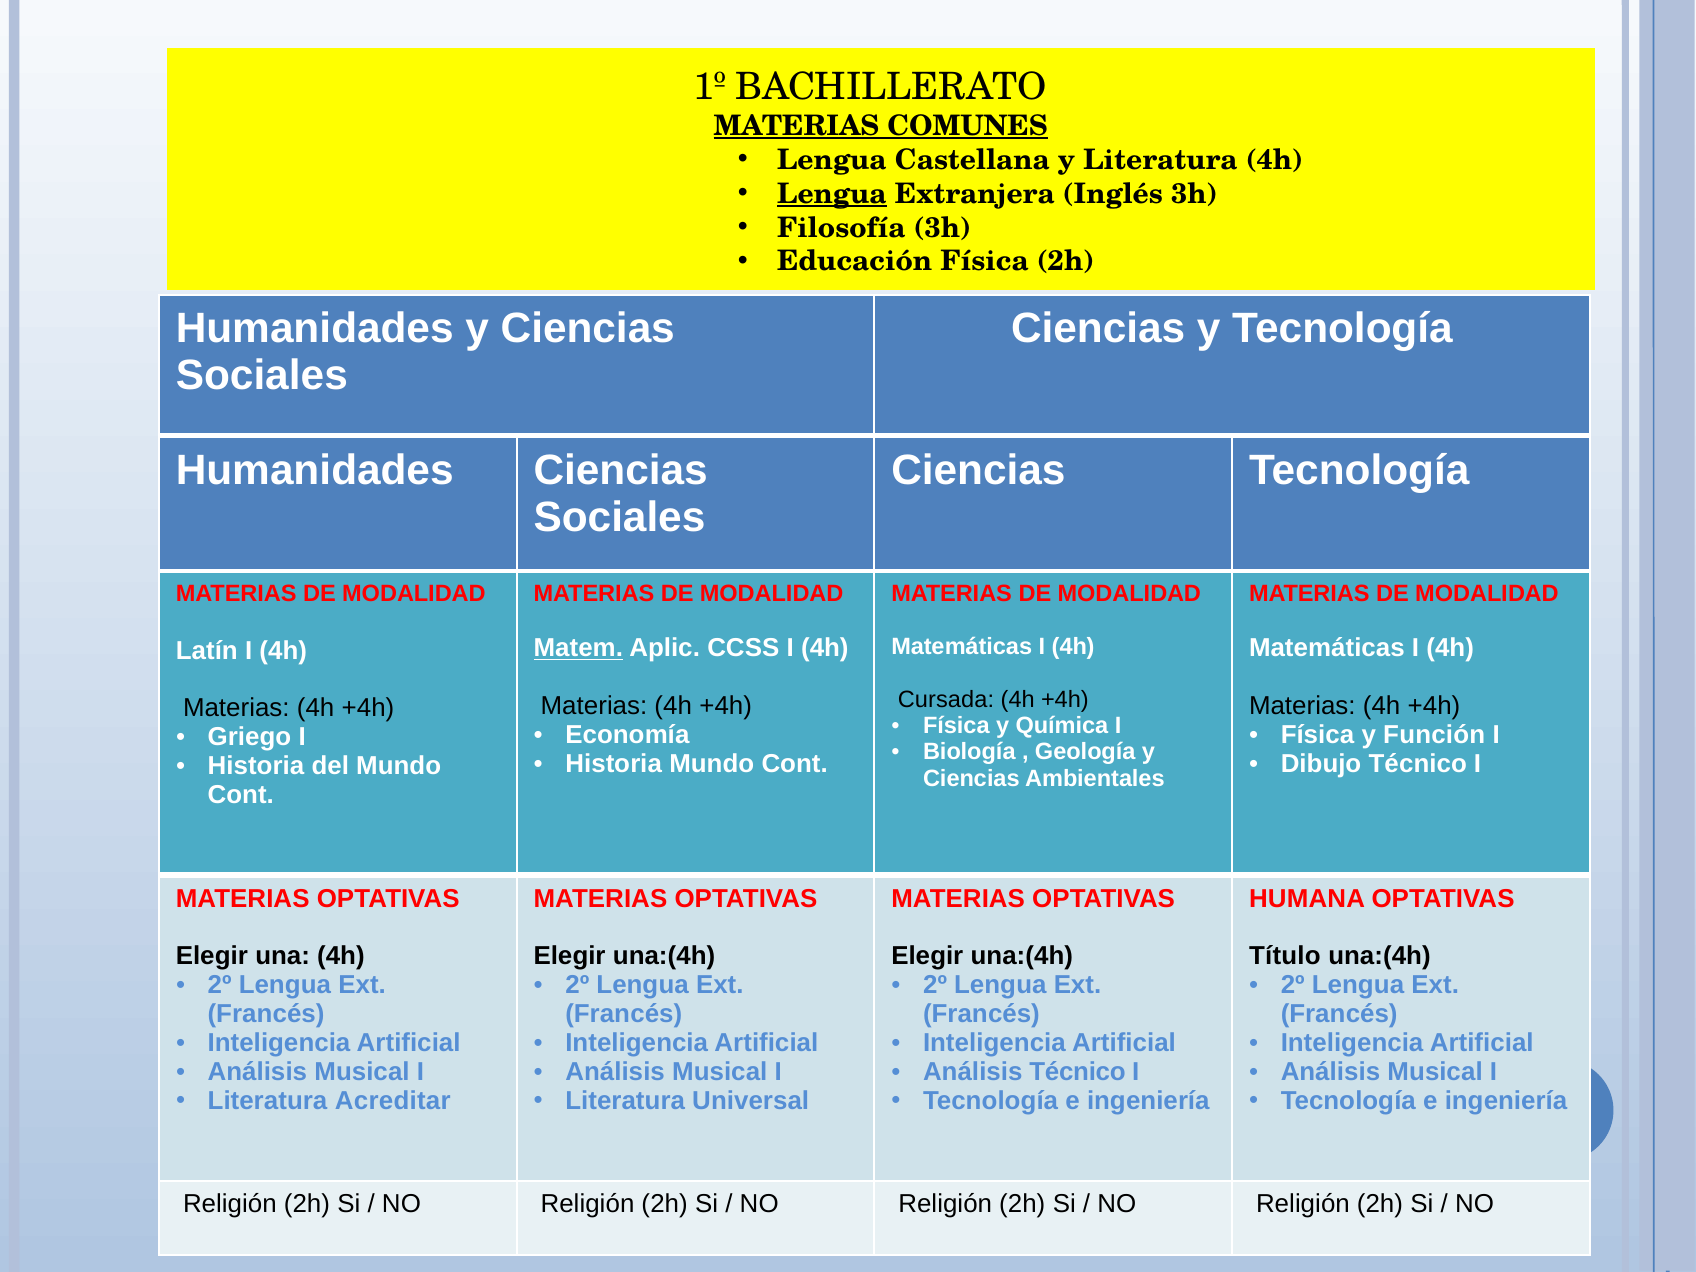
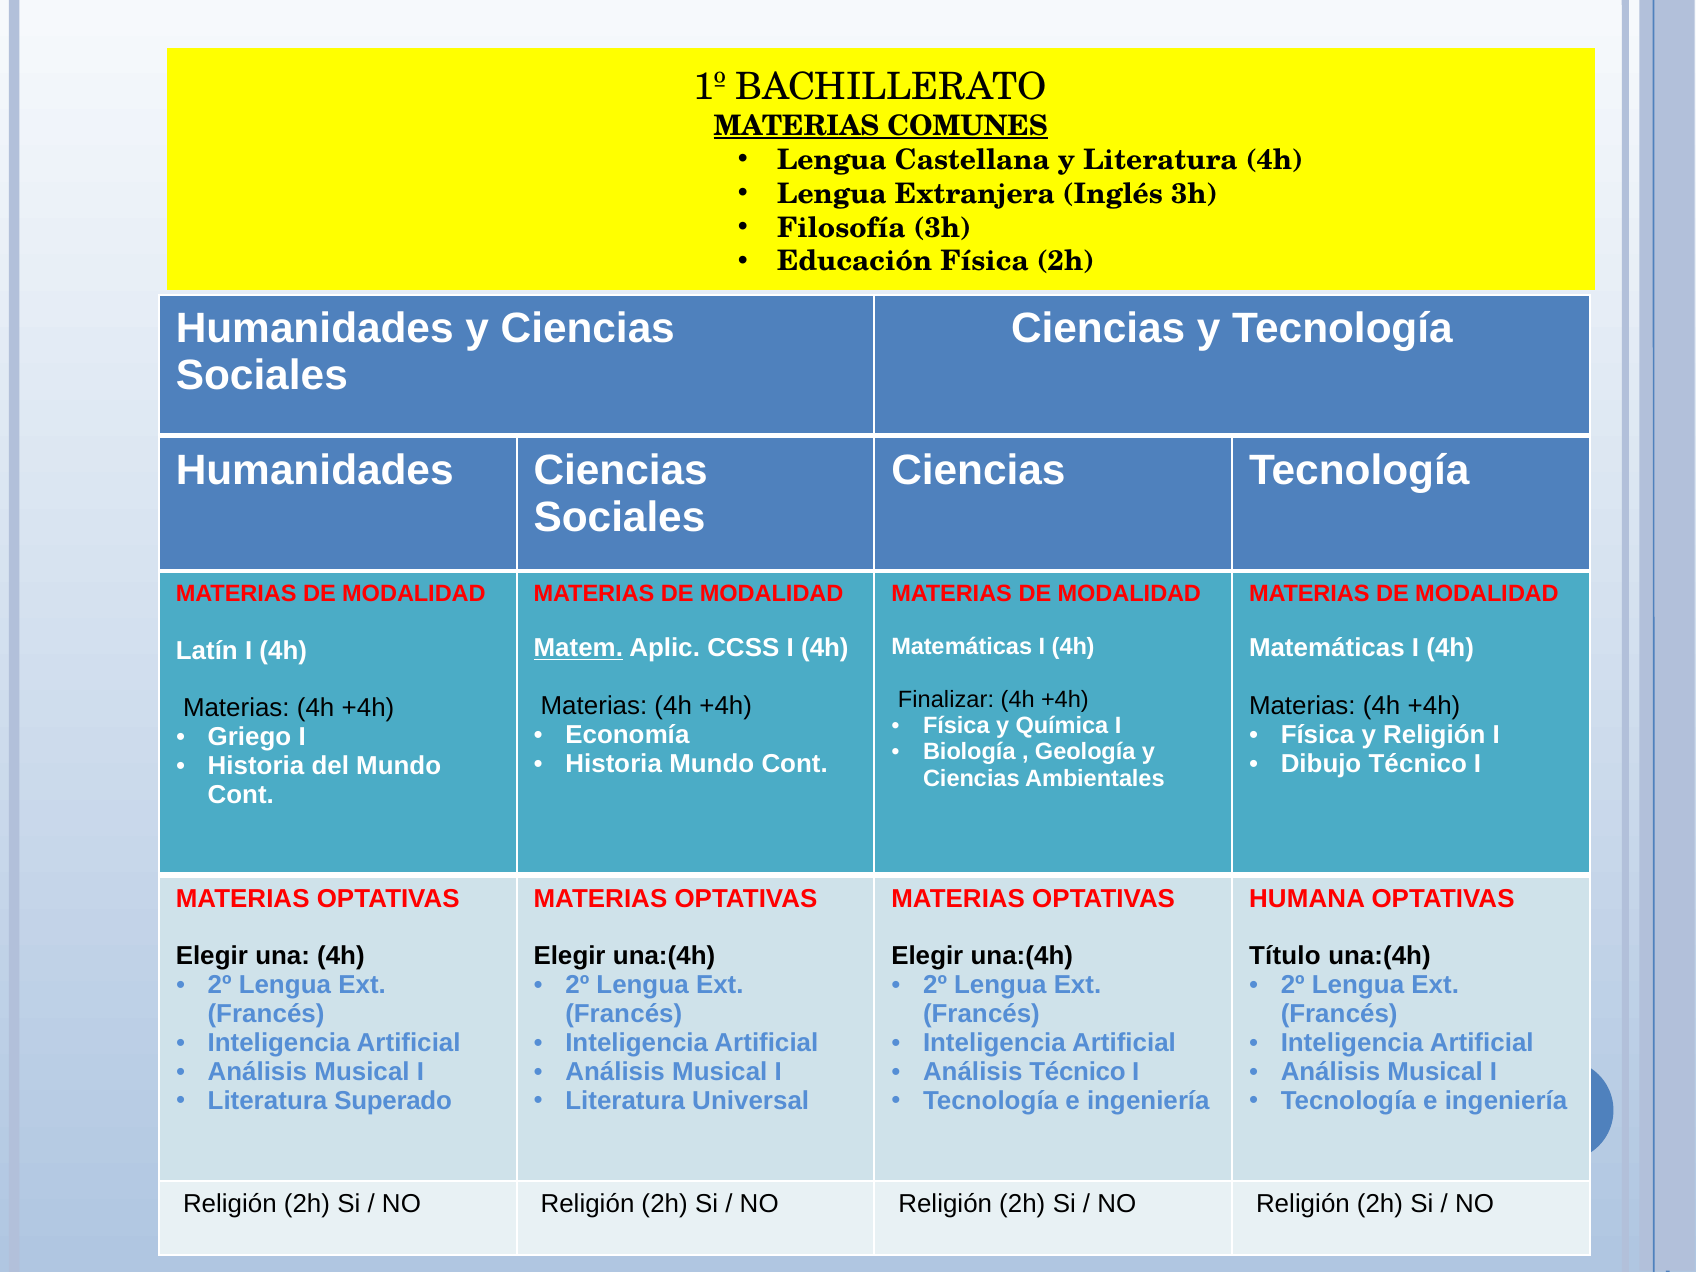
Lengua underline: present -> none (832, 194)
Cursada: Cursada -> Finalizar (946, 699)
y Función: Función -> Religión (1434, 735)
Acreditar: Acreditar -> Superado (393, 1100)
